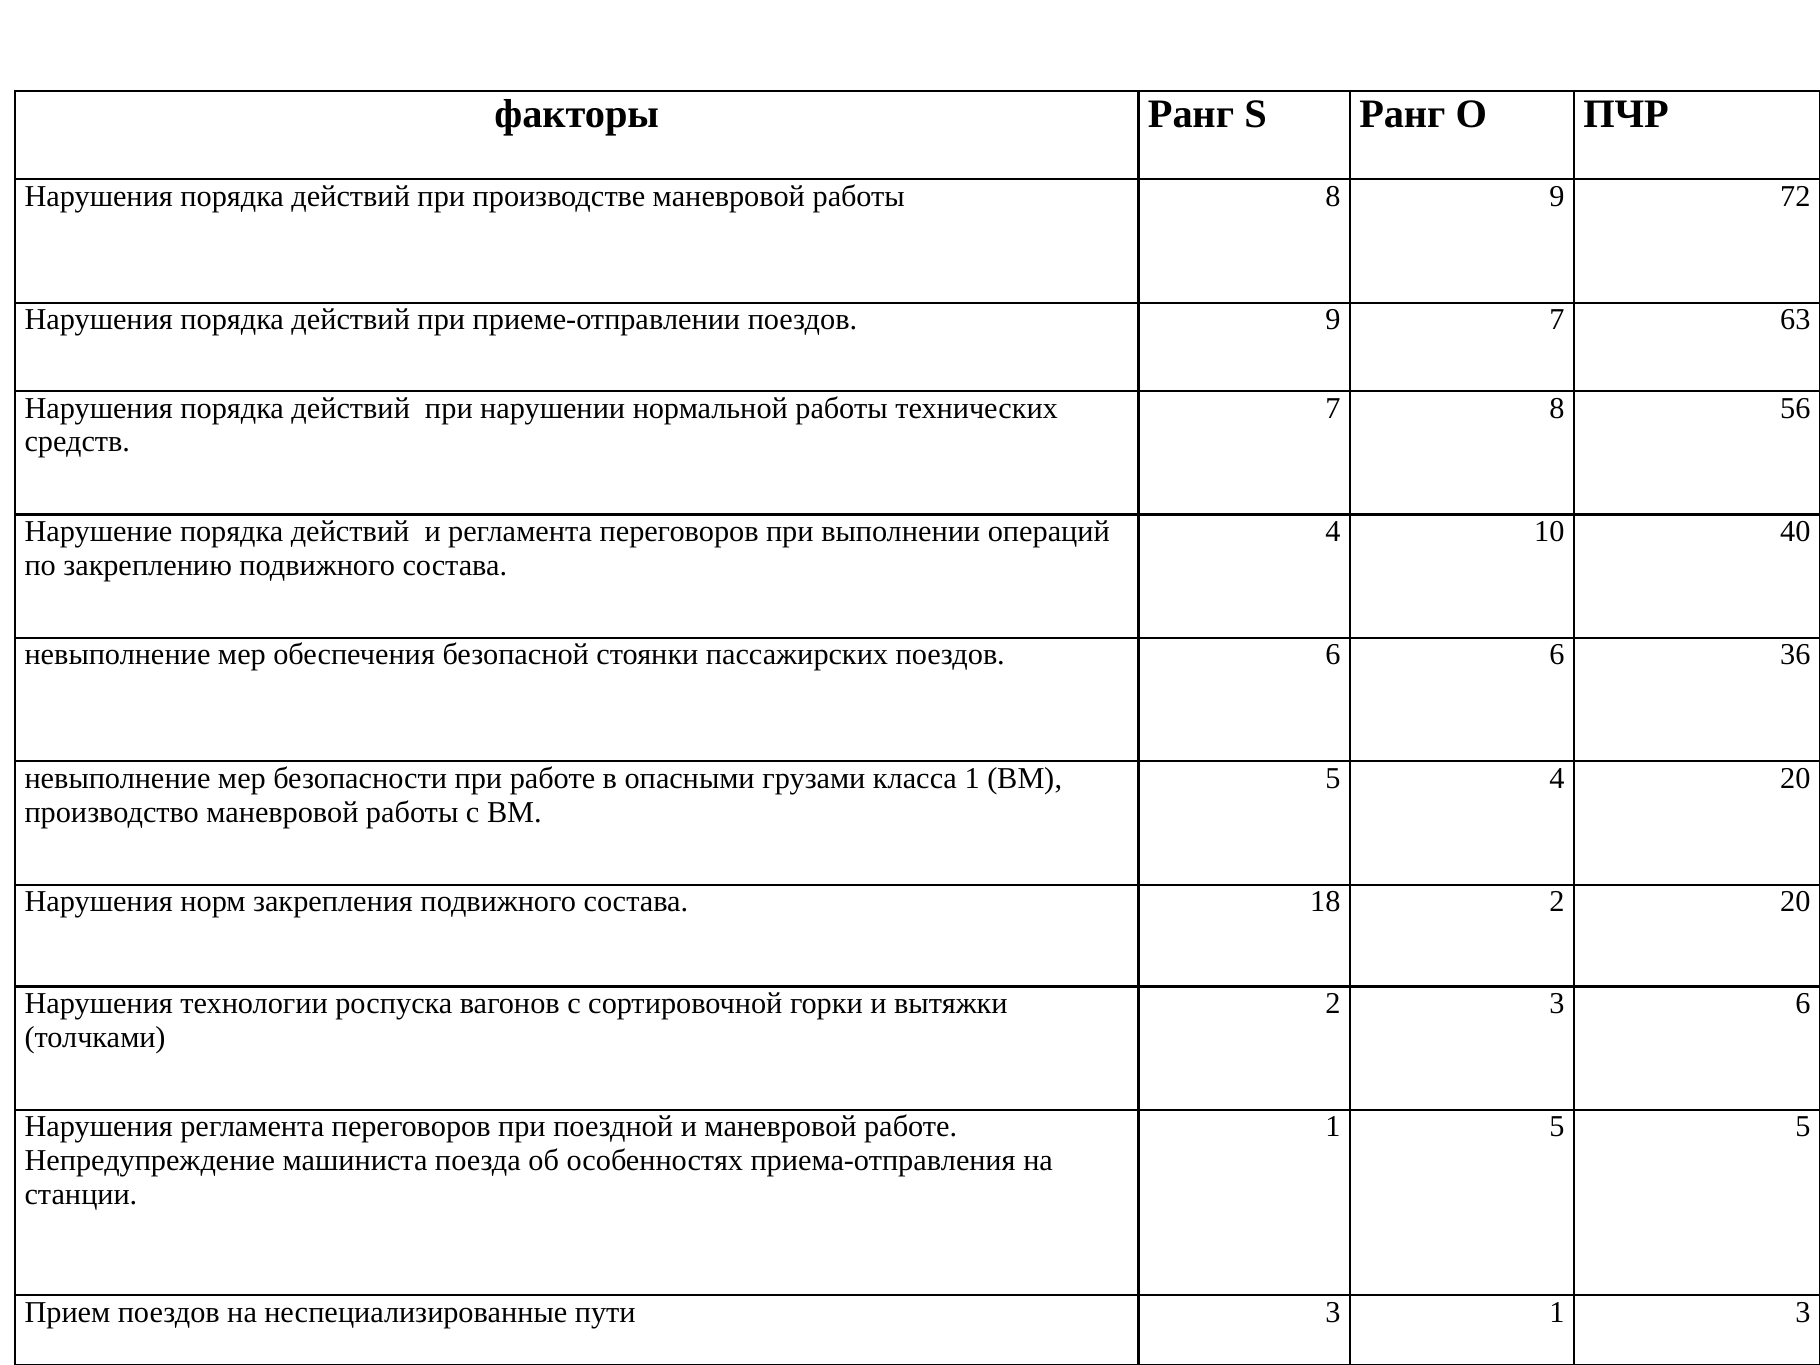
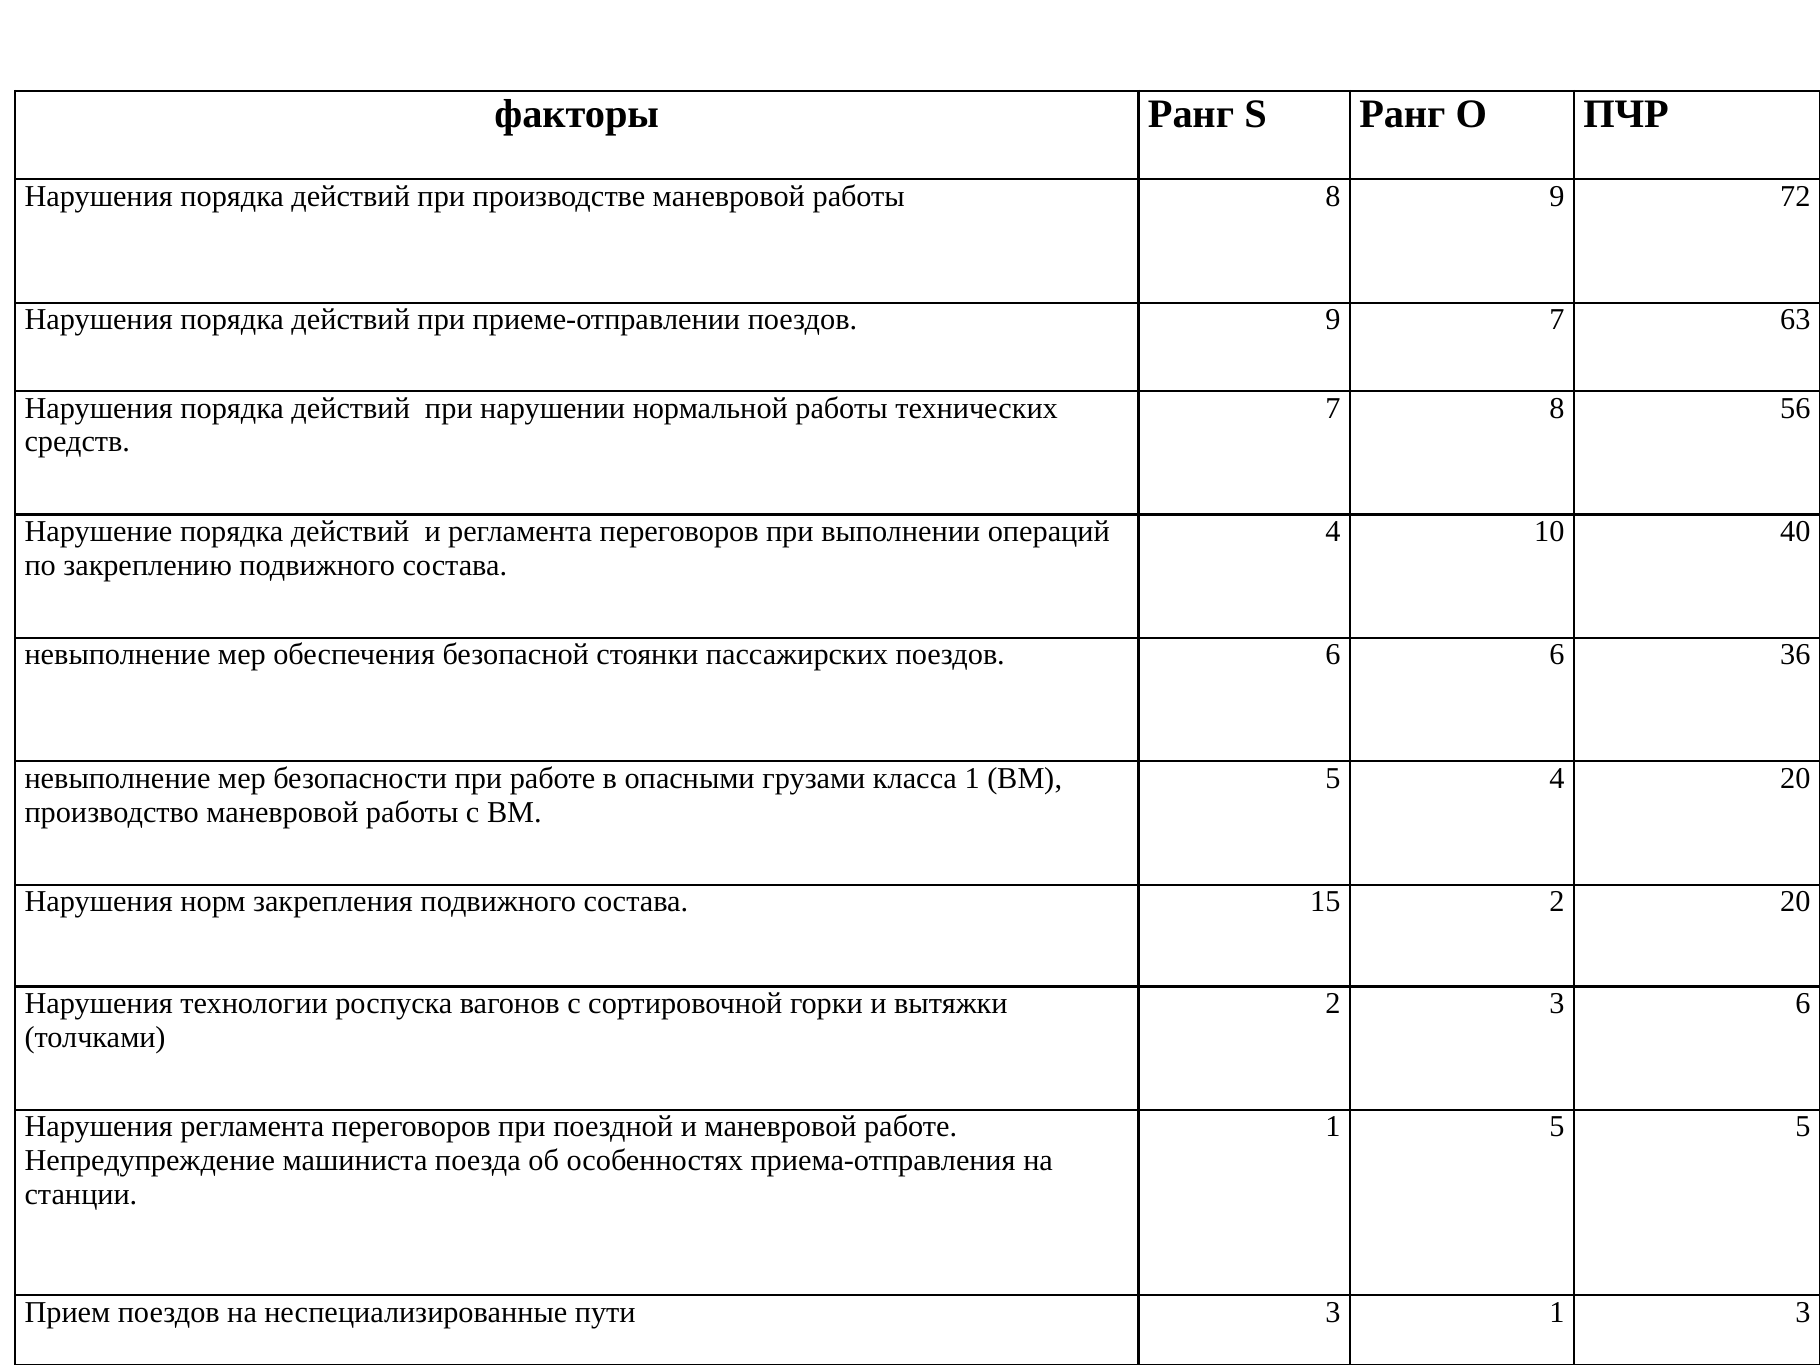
18: 18 -> 15 (1325, 902)
